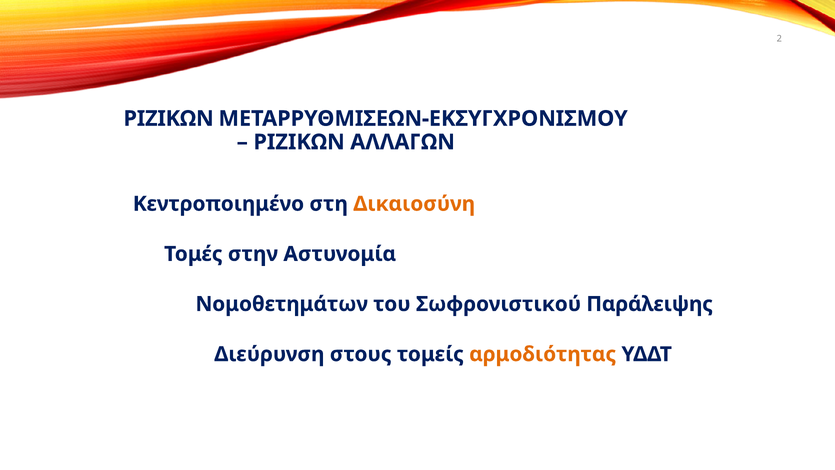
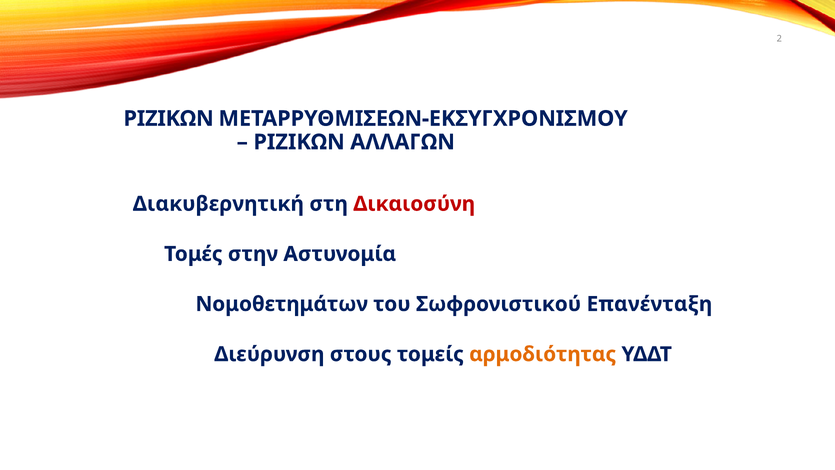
Κεντροποιημένο: Κεντροποιημένο -> Διακυβερνητική (218, 204)
Δικαιοσύνη colour: orange -> red (414, 204)
Παράλειψης: Παράλειψης -> Επανένταξη (649, 304)
